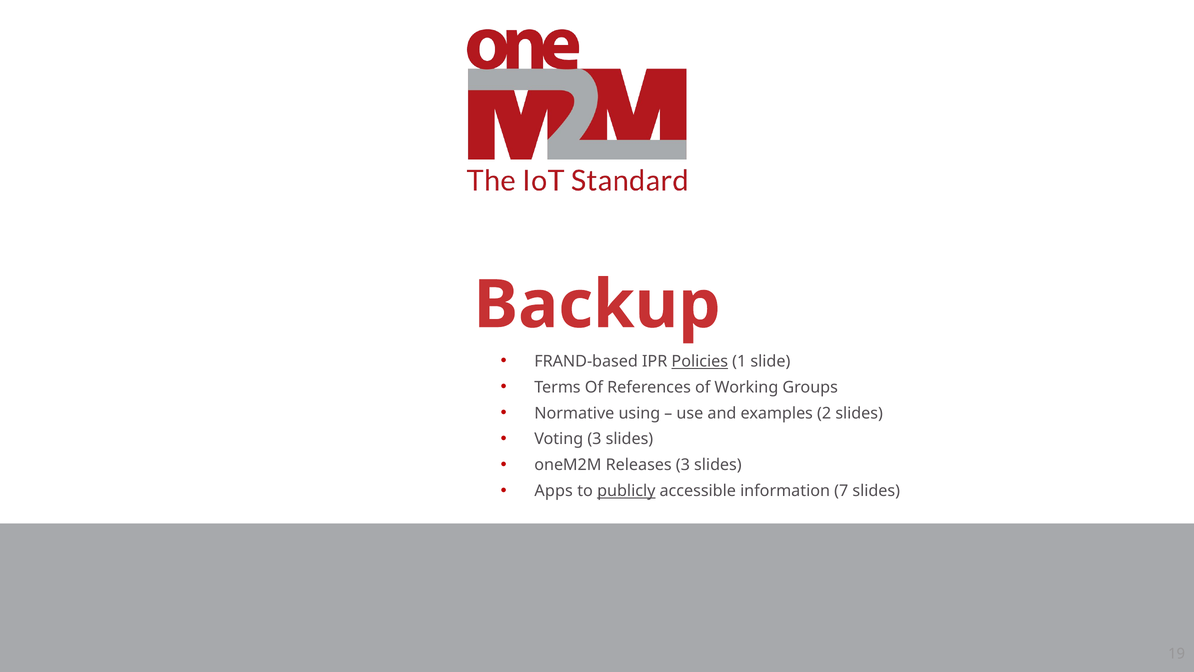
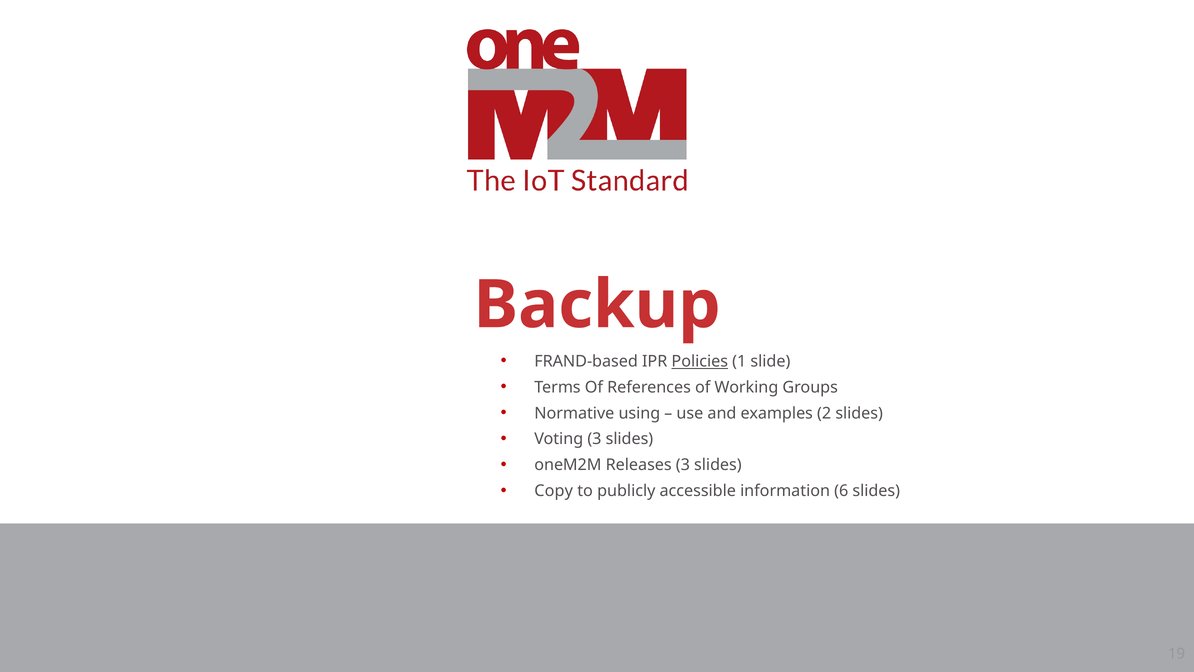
Apps: Apps -> Copy (554, 491)
publicly underline: present -> none (626, 491)
7: 7 -> 6 (841, 491)
